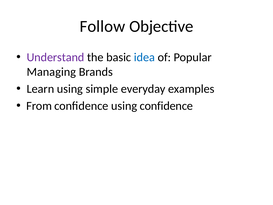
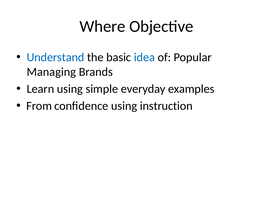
Follow: Follow -> Where (103, 26)
Understand colour: purple -> blue (55, 57)
using confidence: confidence -> instruction (166, 106)
